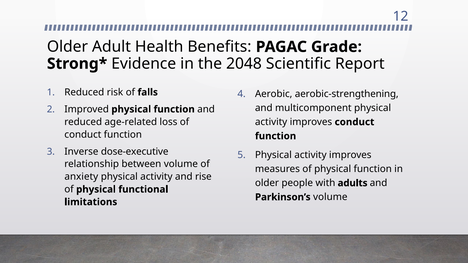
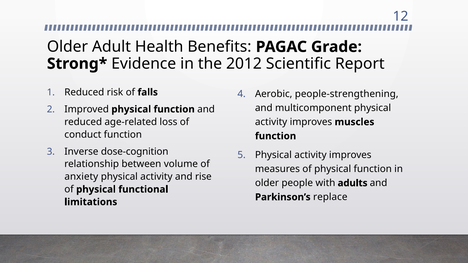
2048: 2048 -> 2012 (244, 64)
aerobic-strengthening: aerobic-strengthening -> people-strengthening (347, 94)
improves conduct: conduct -> muscles (354, 122)
dose-executive: dose-executive -> dose-cognition (135, 152)
Parkinson’s volume: volume -> replace (330, 197)
